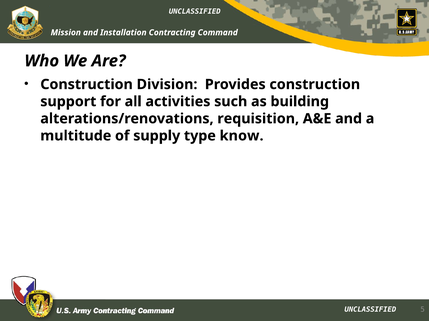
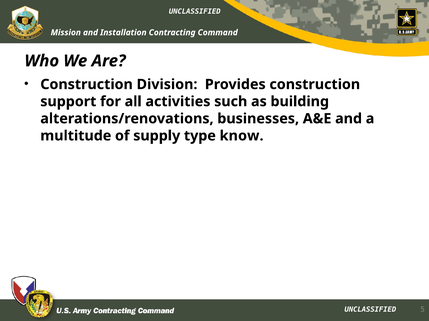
requisition: requisition -> businesses (258, 119)
